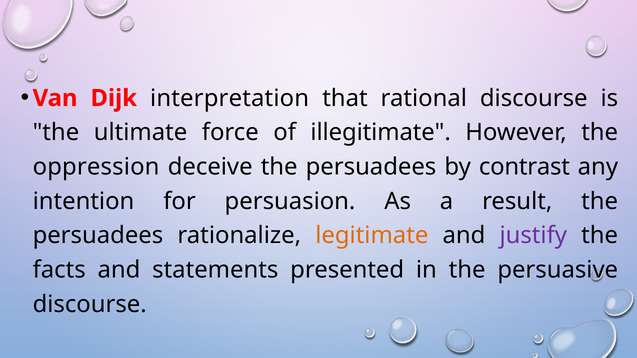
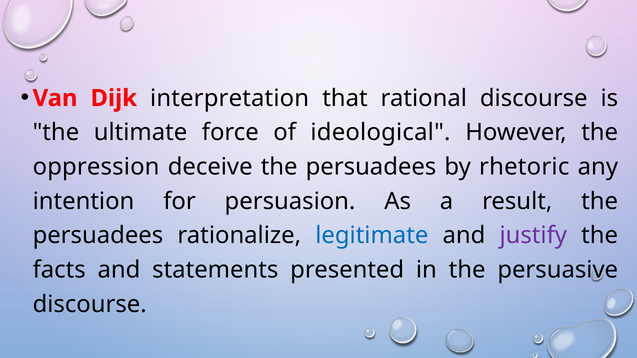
illegitimate: illegitimate -> ideological (380, 133)
contrast: contrast -> rhetoric (524, 167)
legitimate colour: orange -> blue (372, 236)
